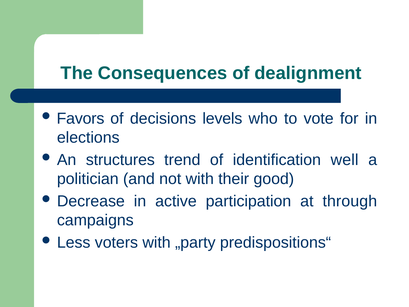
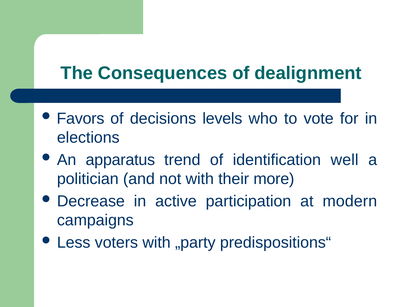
structures: structures -> apparatus (120, 160)
good: good -> more (274, 179)
through: through -> modern (350, 201)
